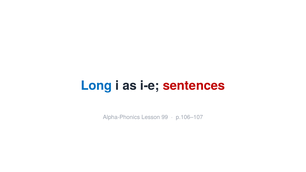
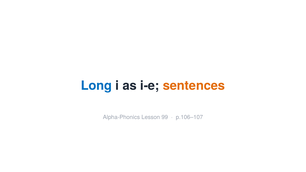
sentences colour: red -> orange (194, 86)
